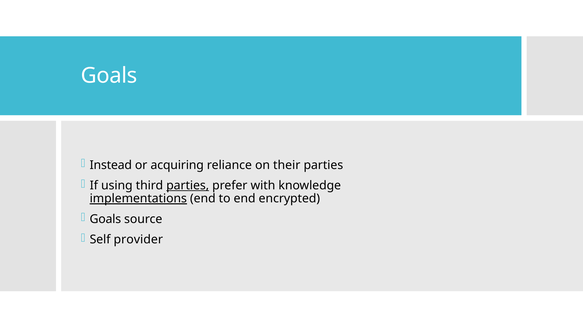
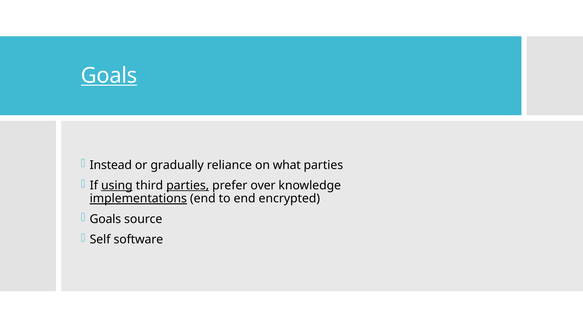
Goals underline: none -> present (109, 76)
acquiring: acquiring -> gradually (177, 165)
their: their -> what (287, 165)
using underline: none -> present (117, 185)
with: with -> over (263, 185)
provider: provider -> software (138, 239)
